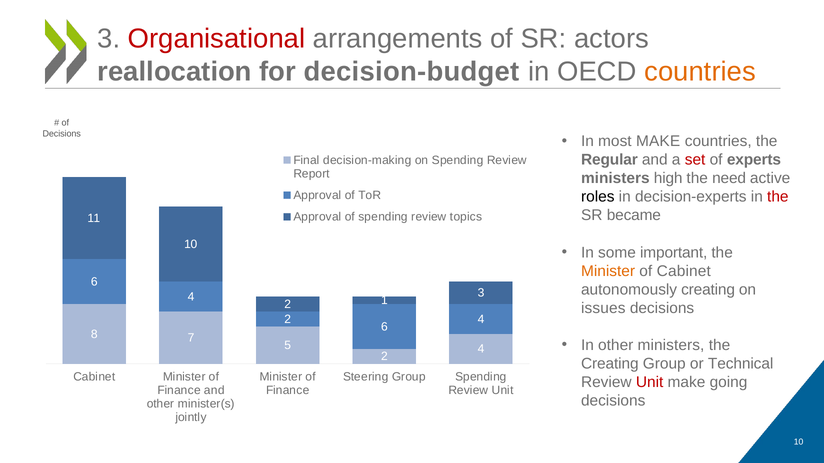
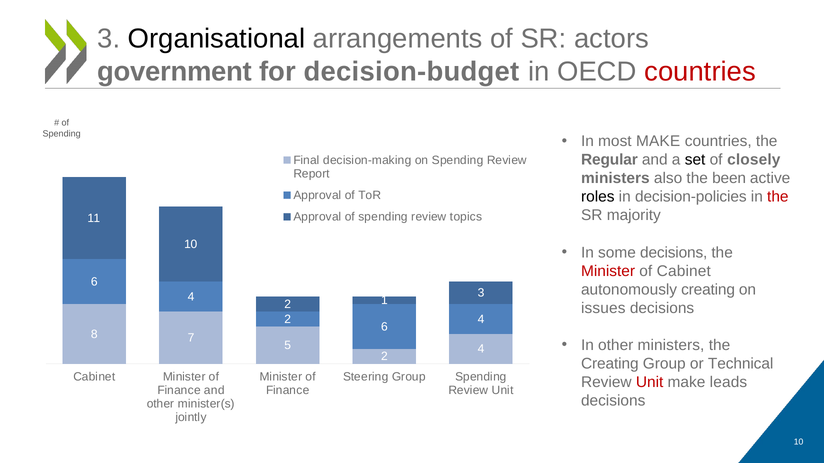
Organisational colour: red -> black (217, 39)
reallocation: reallocation -> government (175, 72)
countries colour: orange -> red (700, 72)
Decisions: Decisions -> Spending (62, 134)
set colour: red -> black (695, 160)
experts: experts -> closely (754, 160)
high: high -> also (668, 179)
need: need -> been (729, 179)
decision-experts: decision-experts -> decision-policies (691, 197)
became: became -> majority (634, 216)
some important: important -> decisions (674, 253)
Minister colour: orange -> red (608, 271)
going: going -> leads (728, 382)
